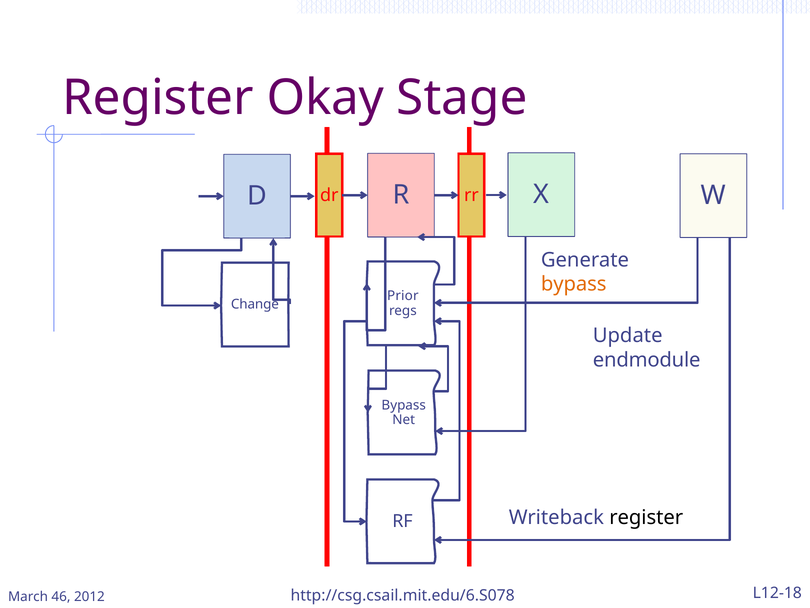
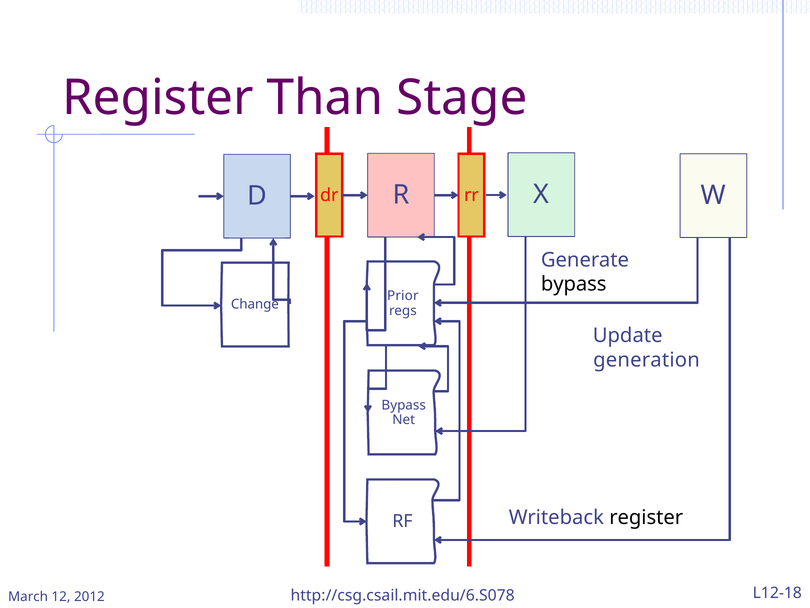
Okay: Okay -> Than (325, 98)
bypass colour: orange -> black (574, 284)
endmodule: endmodule -> generation (646, 360)
46: 46 -> 12 (61, 596)
